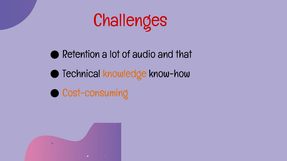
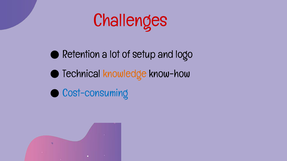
audio: audio -> setup (144, 54)
that: that -> logo (184, 54)
Cost-consuming colour: orange -> blue (95, 93)
